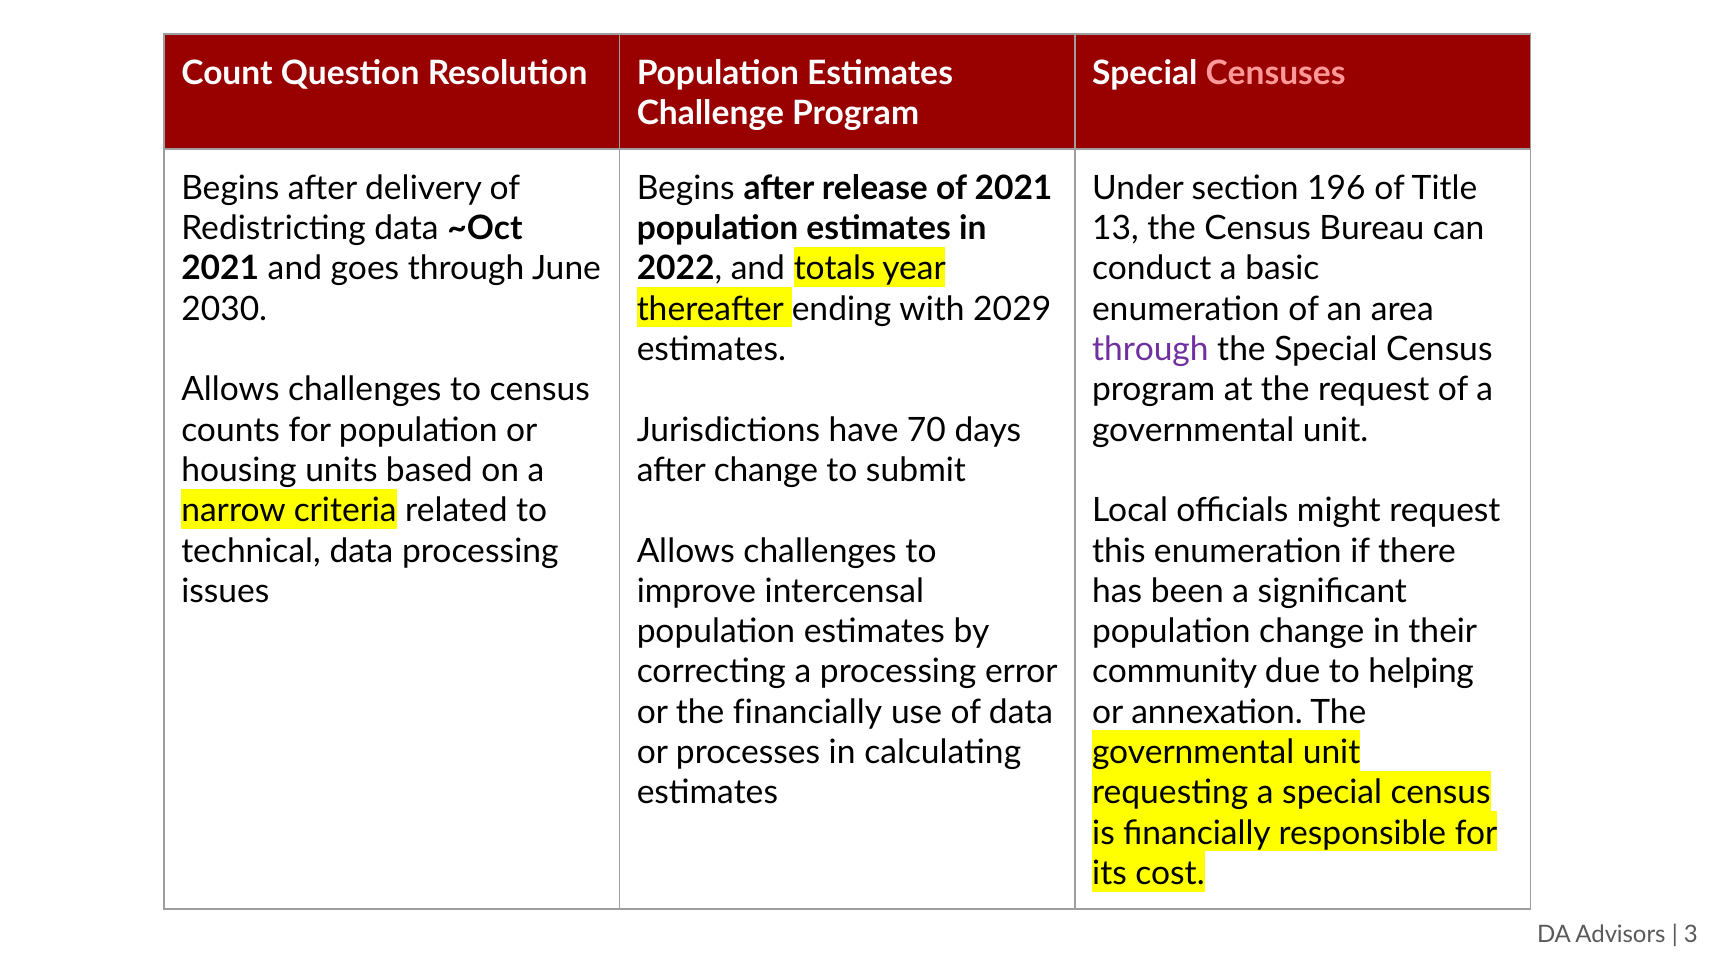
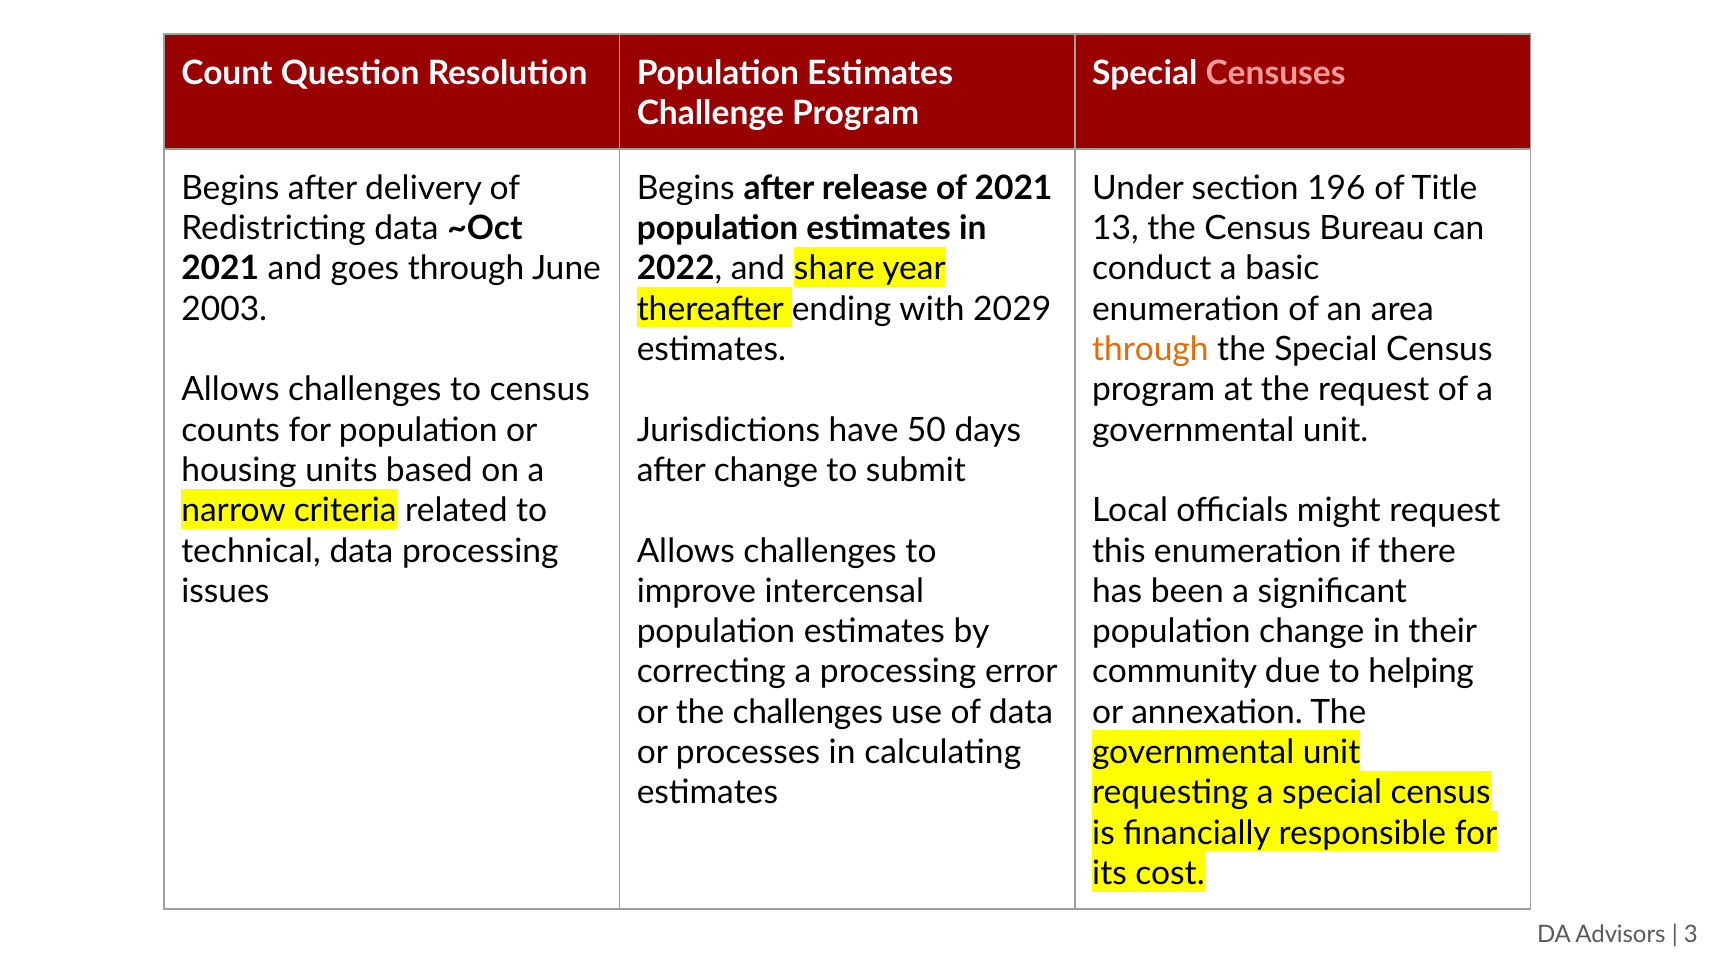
totals: totals -> share (834, 269)
2030: 2030 -> 2003 (224, 309)
through colour: purple -> orange (1150, 349)
70: 70 -> 50 (926, 430)
the financially: financially -> challenges (808, 712)
